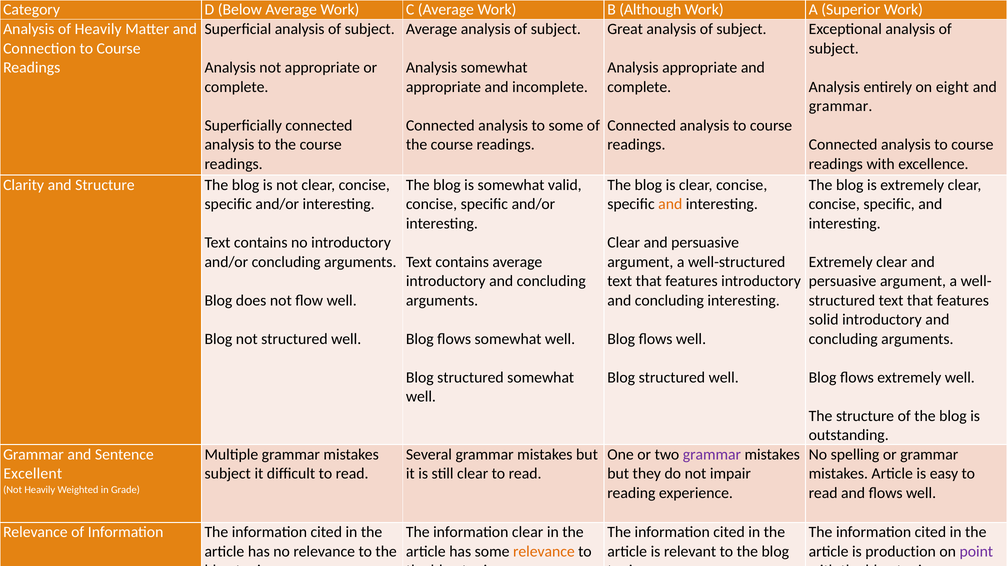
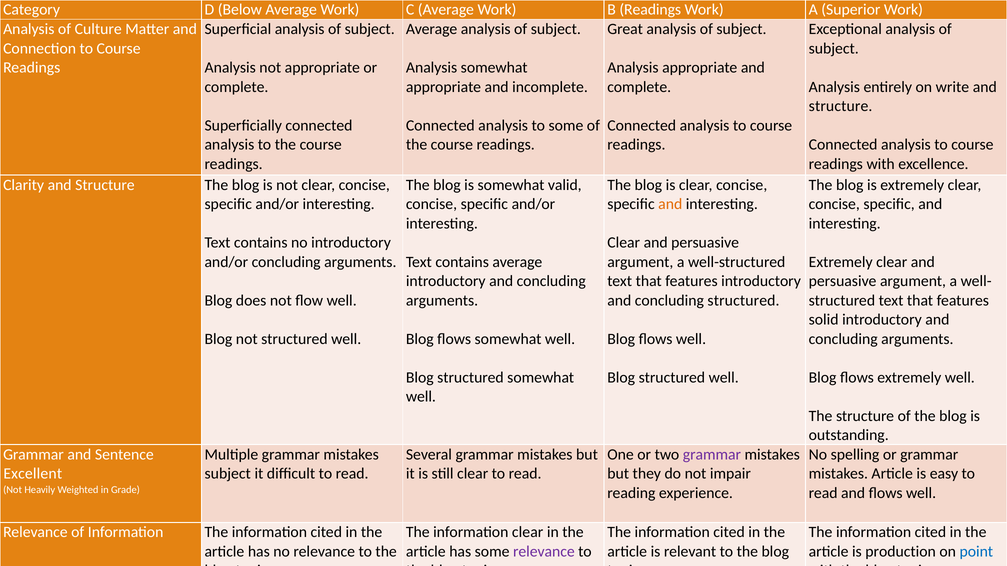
B Although: Although -> Readings (650, 10)
of Heavily: Heavily -> Culture (98, 29)
on eight: eight -> write (952, 87)
grammar: grammar -> structure (841, 106)
concluding interesting: interesting -> structured (744, 301)
relevance colour: orange -> purple (544, 552)
point colour: purple -> blue (976, 552)
